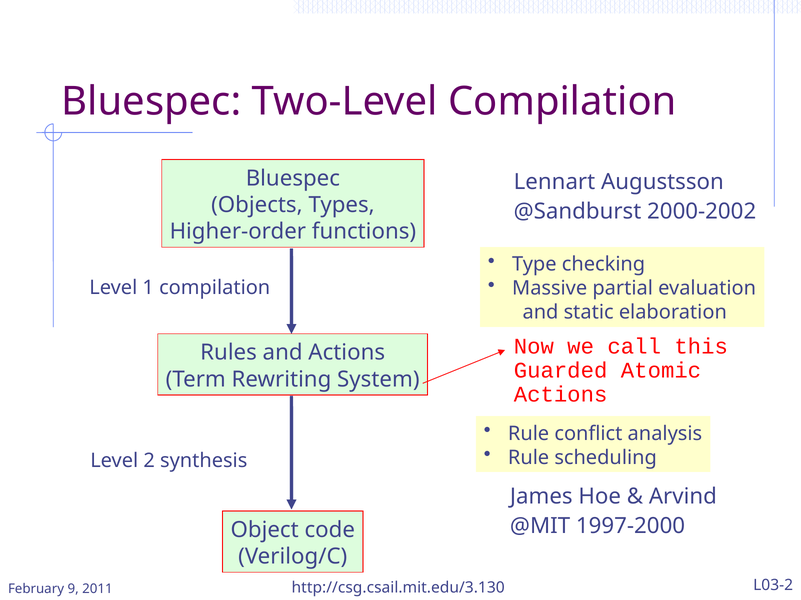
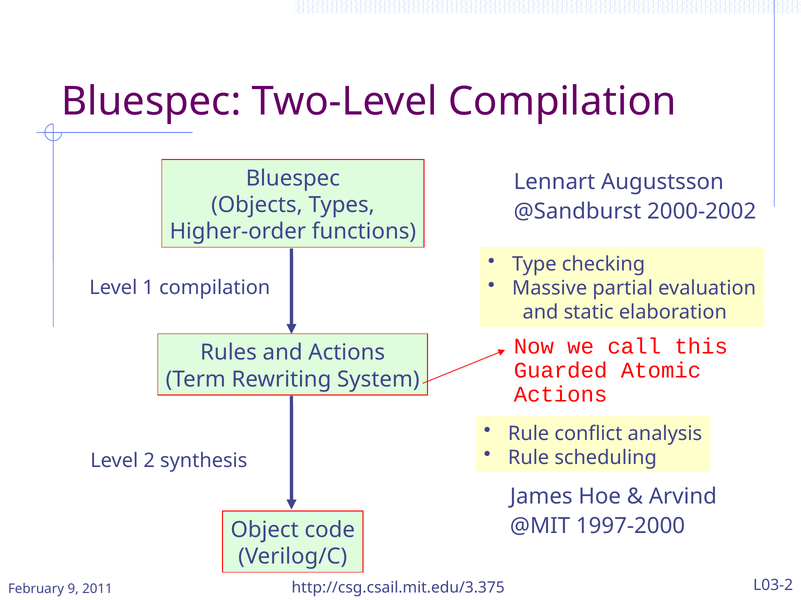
http://csg.csail.mit.edu/3.130: http://csg.csail.mit.edu/3.130 -> http://csg.csail.mit.edu/3.375 (398, 588)
